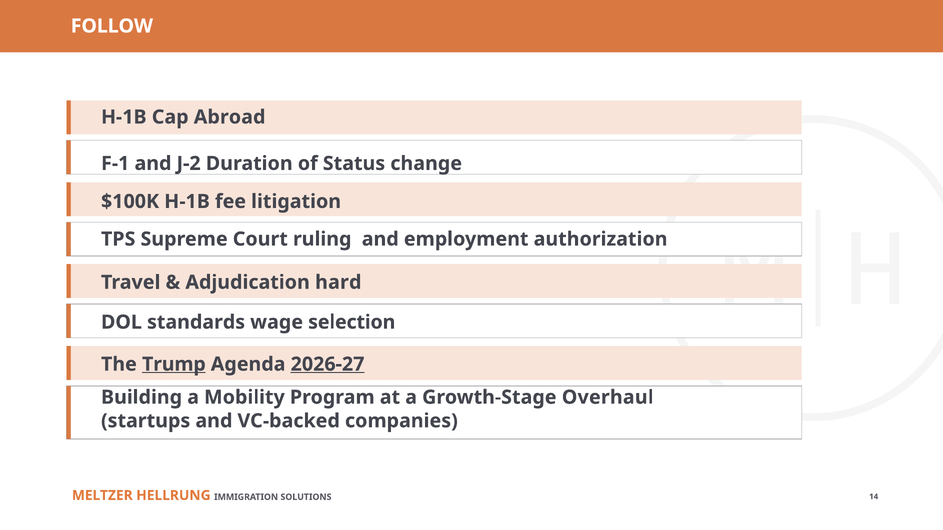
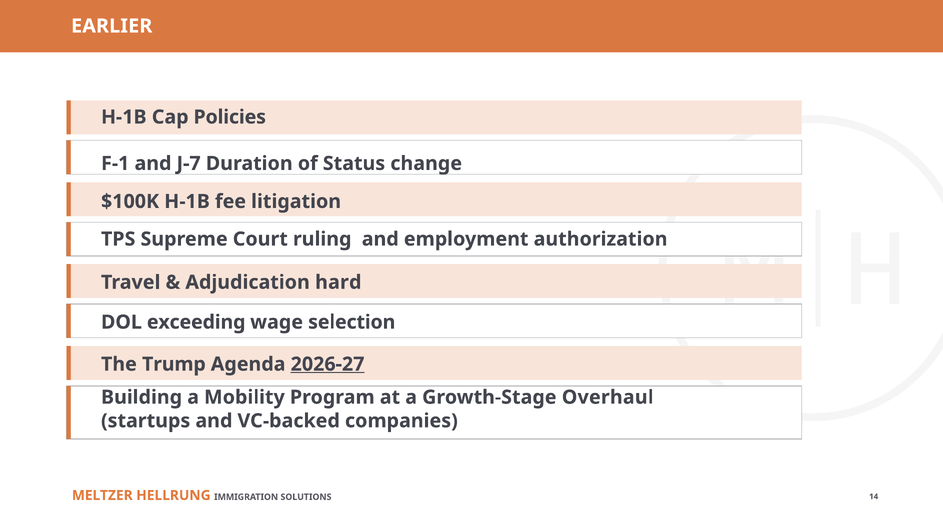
FOLLOW: FOLLOW -> EARLIER (112, 26)
Abroad: Abroad -> Policies (230, 117)
J-2: J-2 -> J-7 (189, 164)
standards: standards -> exceeding (196, 322)
Trump underline: present -> none (174, 365)
